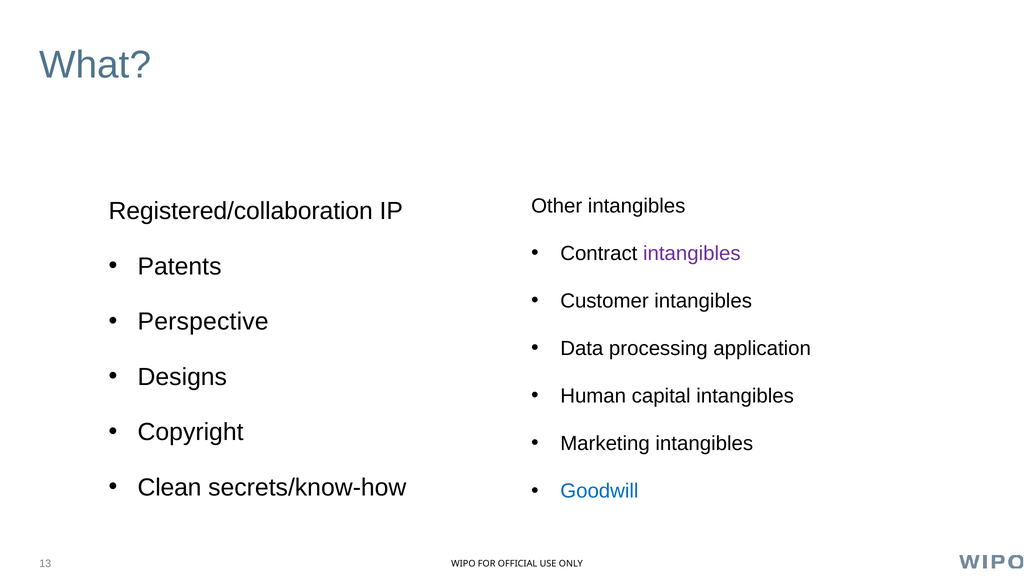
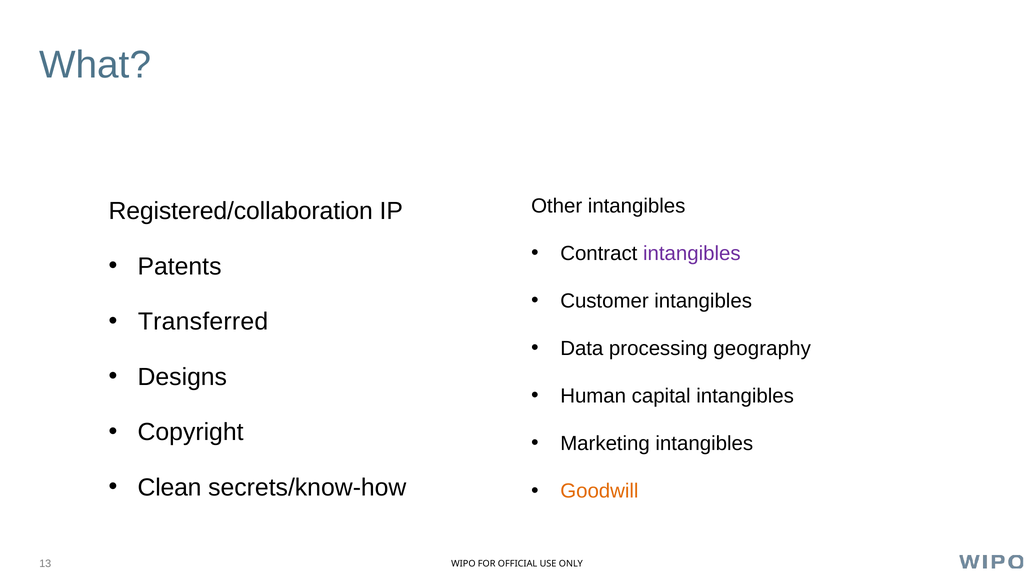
Perspective: Perspective -> Transferred (203, 322)
application: application -> geography (762, 349)
Goodwill colour: blue -> orange (599, 492)
